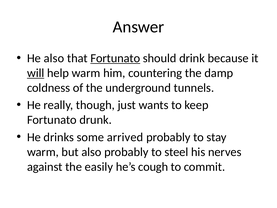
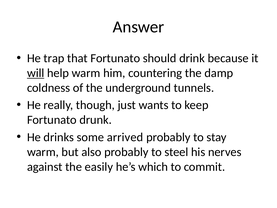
He also: also -> trap (54, 58)
Fortunato underline: present -> none (115, 58)
cough: cough -> which (153, 167)
